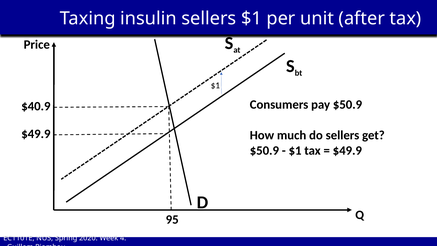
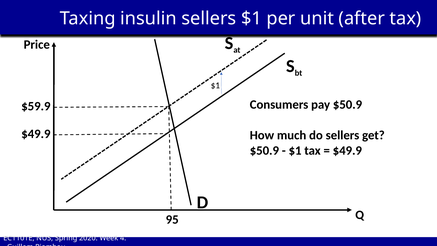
$40.9: $40.9 -> $59.9 (36, 106)
